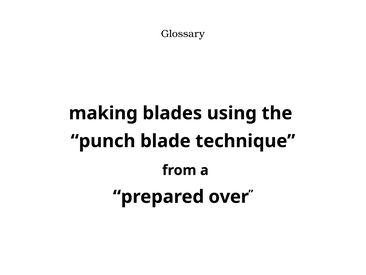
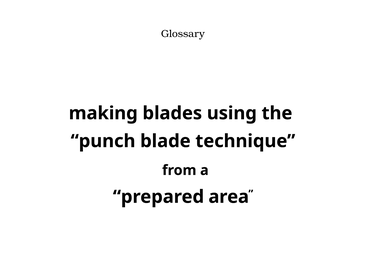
over: over -> area (229, 196)
